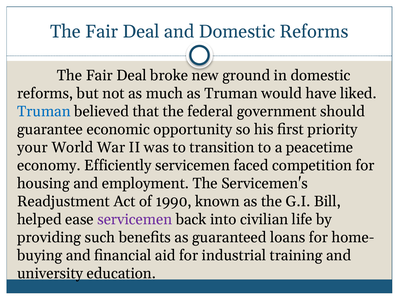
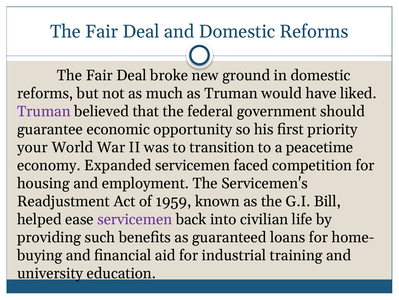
Truman colour: blue -> purple (44, 111)
economy Efficiently: Efficiently -> Expanded (118, 165)
1990: 1990 -> 1959 (173, 201)
